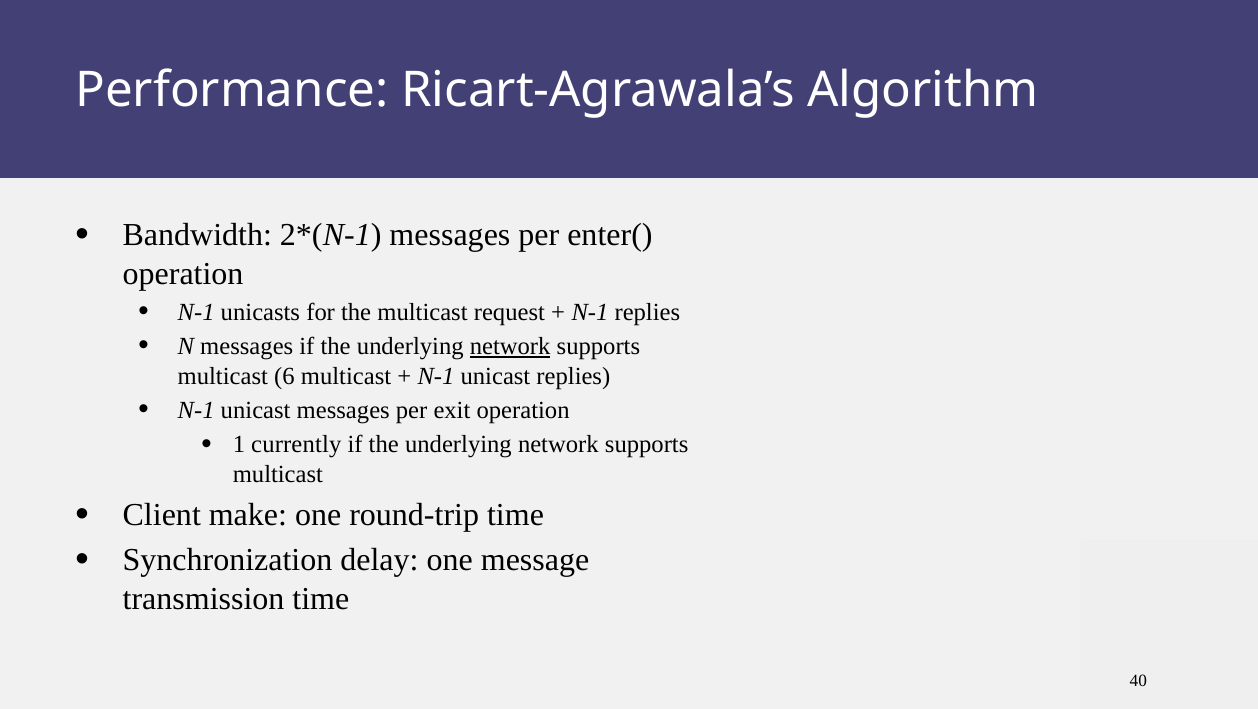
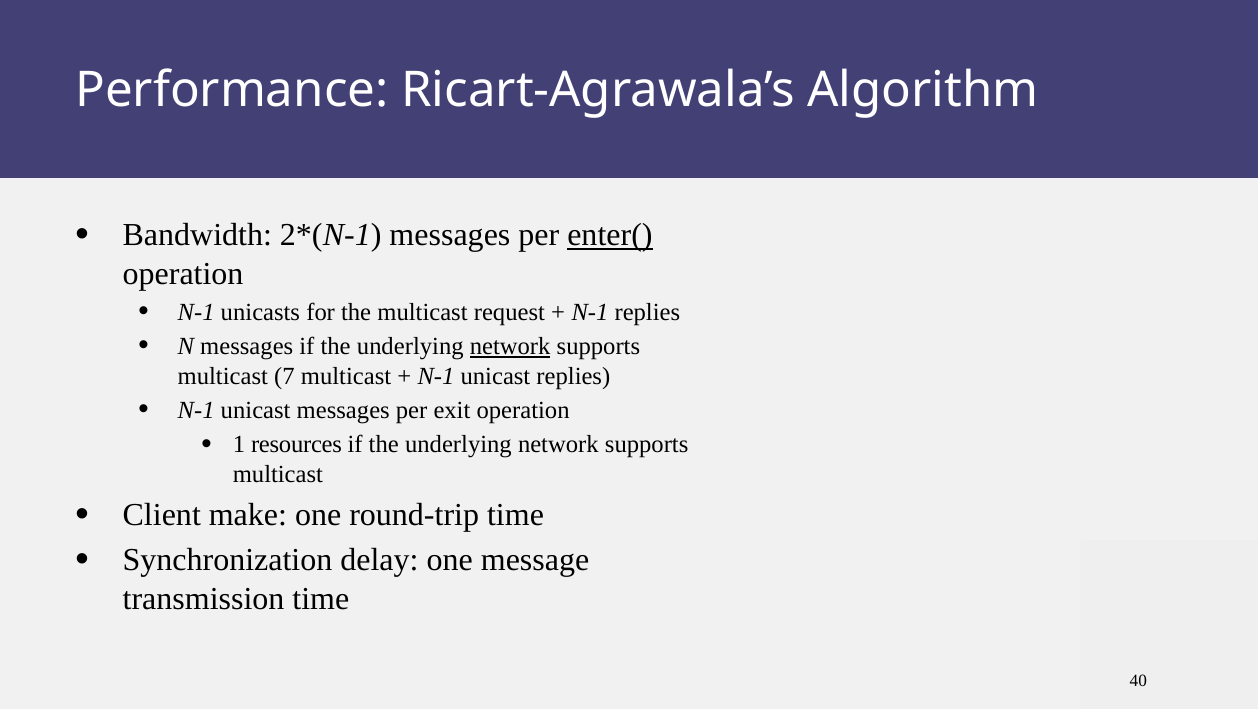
enter( underline: none -> present (610, 235)
6: 6 -> 7 (284, 376)
currently: currently -> resources (296, 445)
